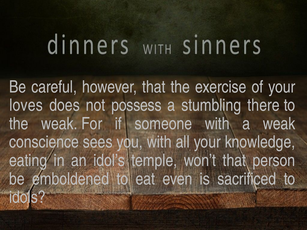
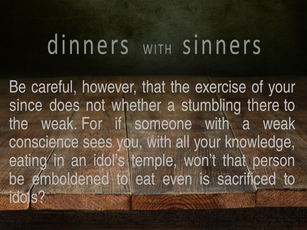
loves: loves -> since (26, 105)
possess: possess -> whether (136, 105)
